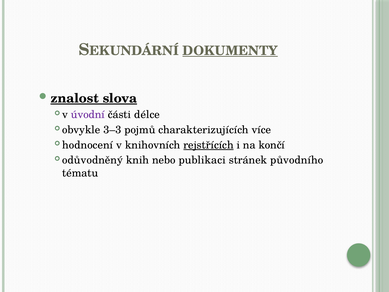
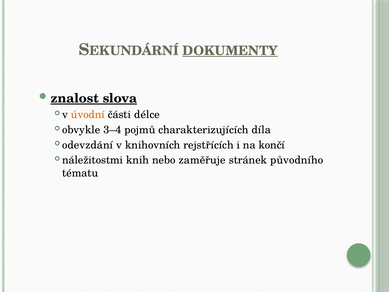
úvodní colour: purple -> orange (88, 115)
3–3: 3–3 -> 3–4 (112, 130)
více: více -> díla (261, 130)
hodnocení: hodnocení -> odevzdání (88, 145)
rejstřících underline: present -> none (209, 145)
odůvodněný: odůvodněný -> náležitostmi (93, 160)
publikaci: publikaci -> zaměřuje (202, 160)
